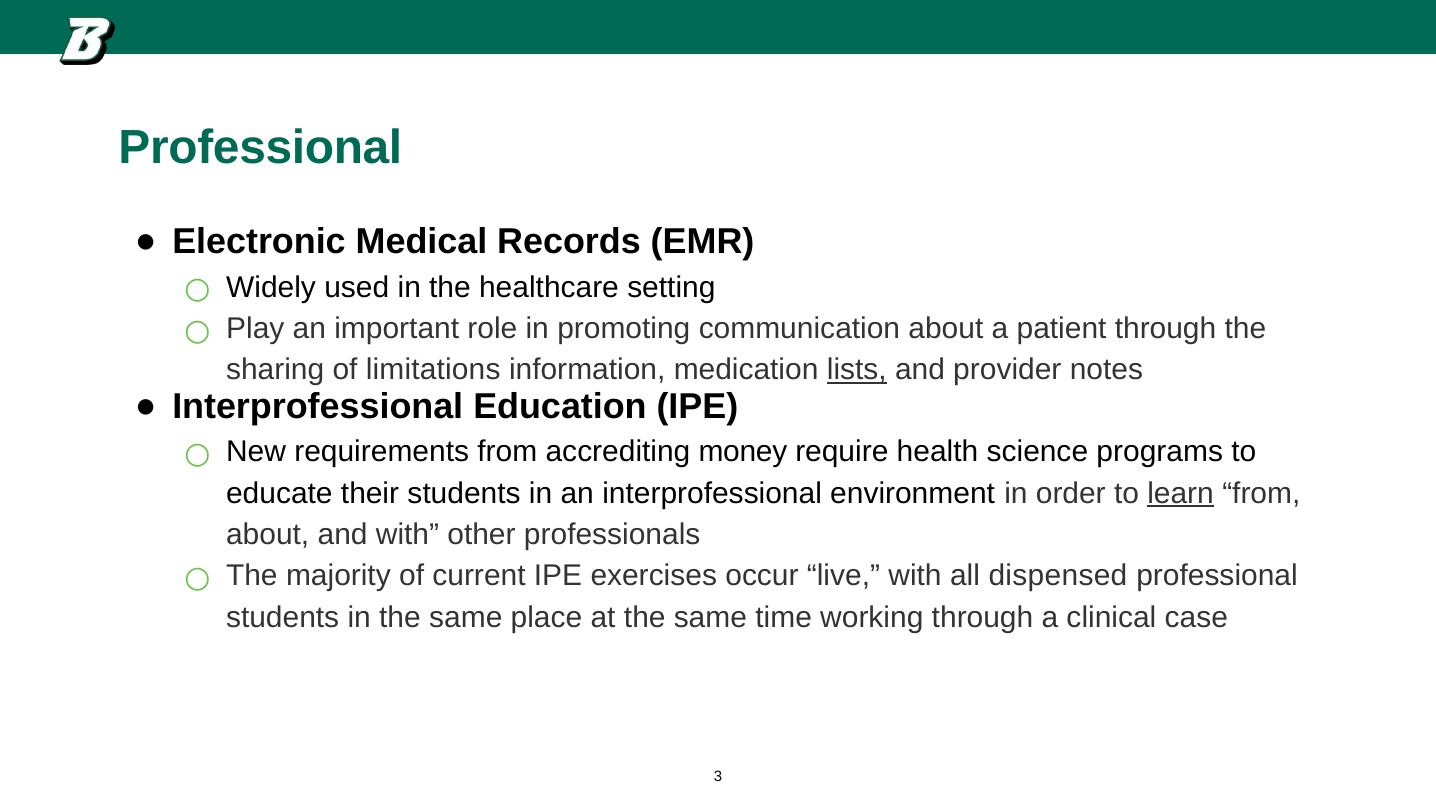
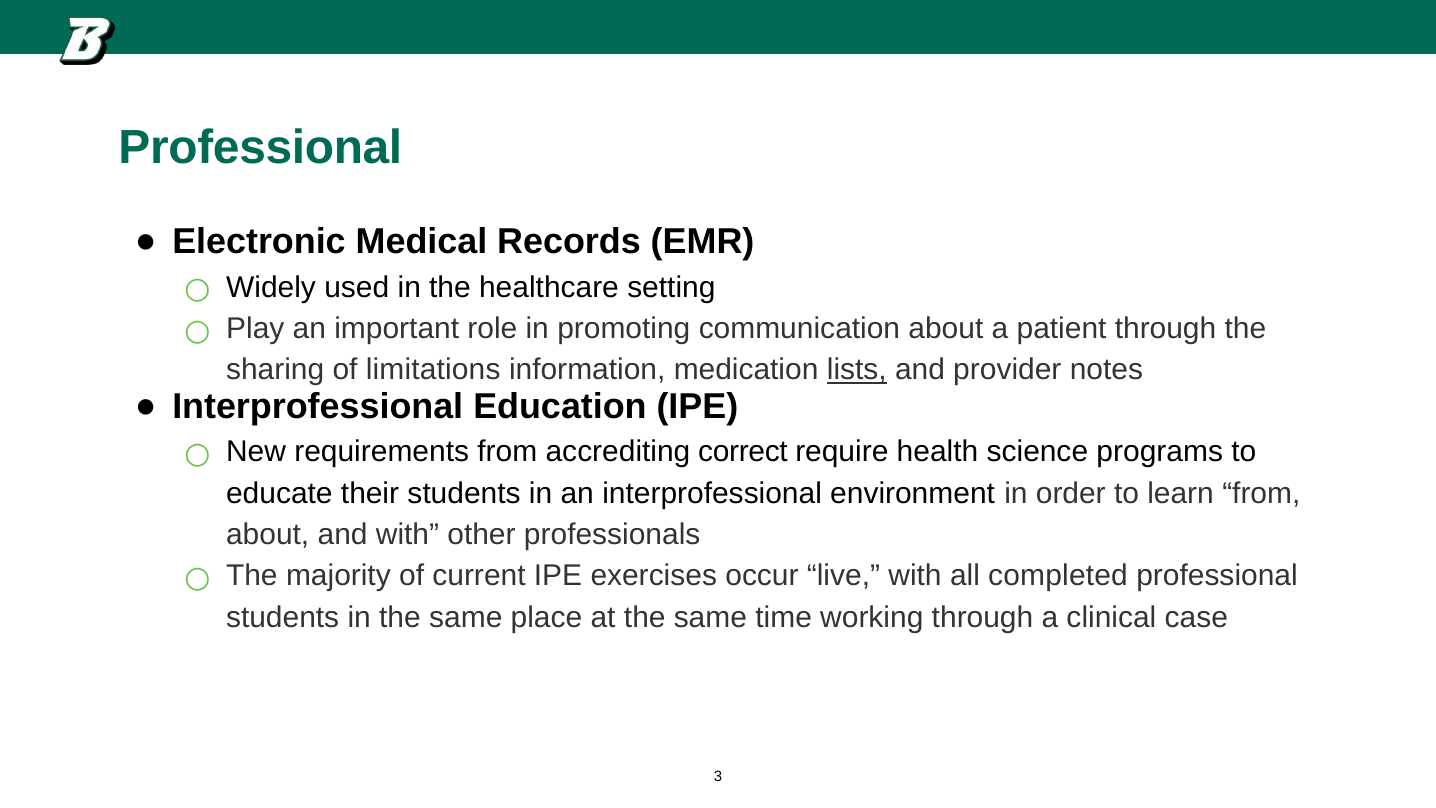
money: money -> correct (743, 452)
learn underline: present -> none (1181, 493)
dispensed: dispensed -> completed (1058, 576)
